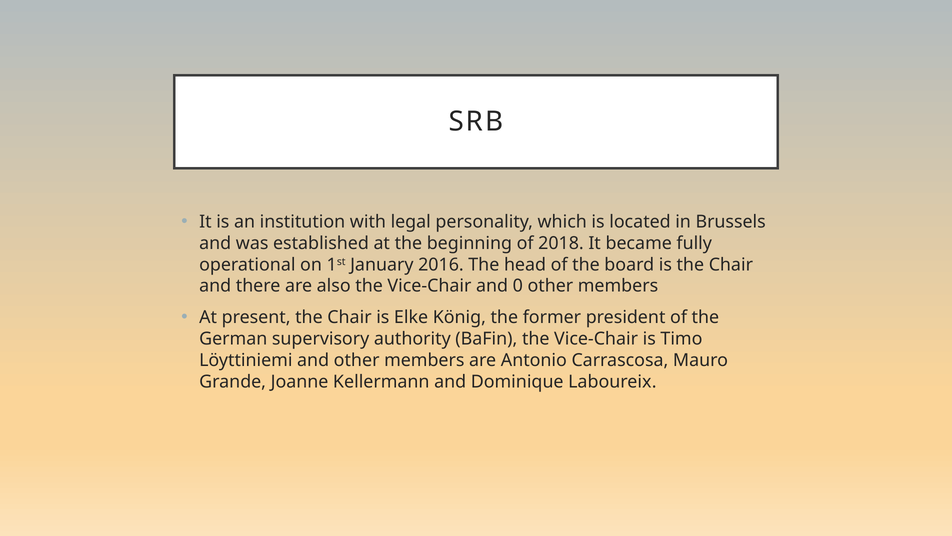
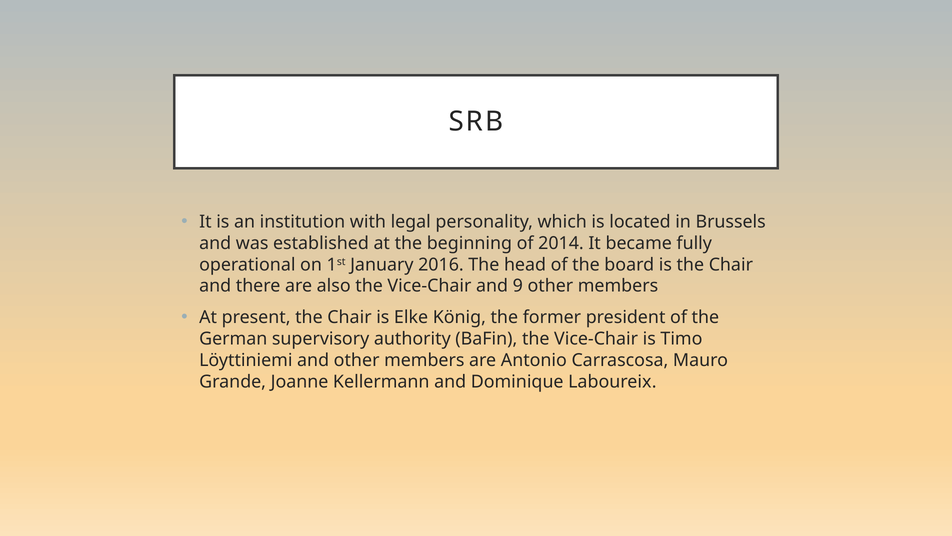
2018: 2018 -> 2014 (561, 243)
0: 0 -> 9 (518, 286)
